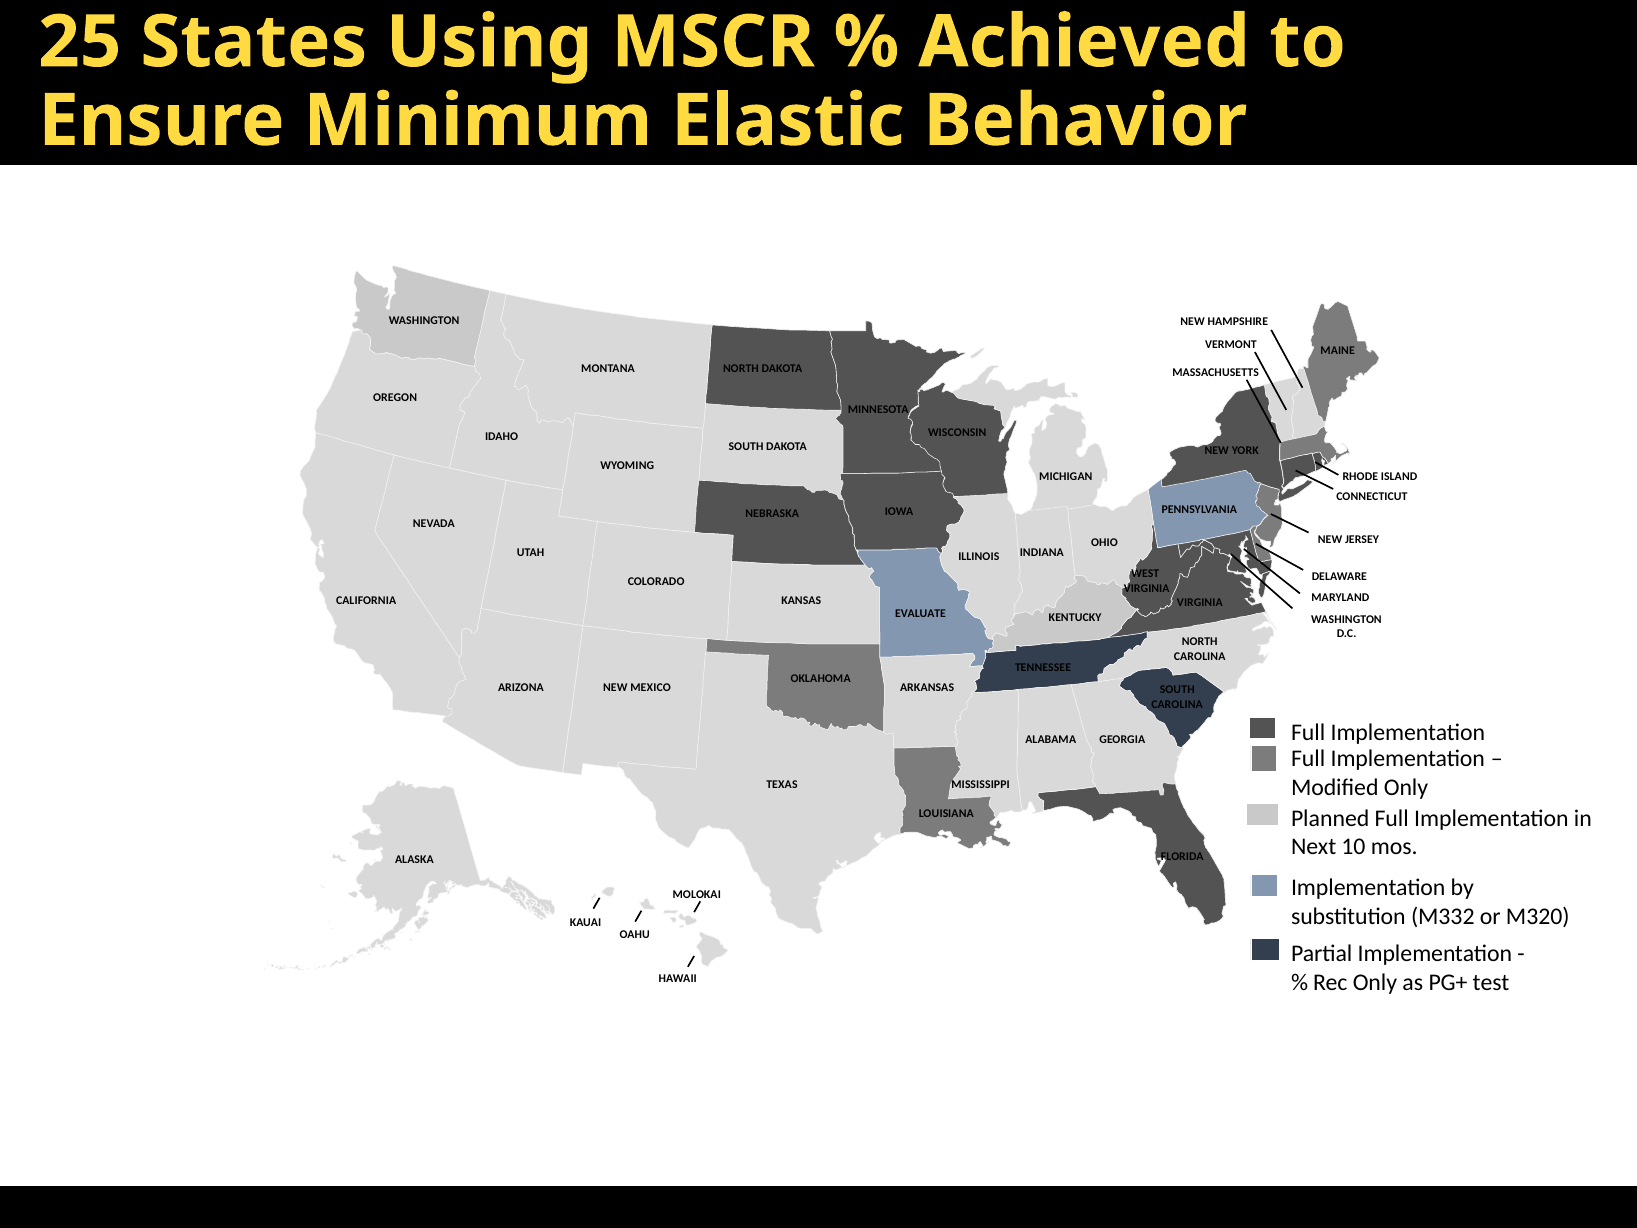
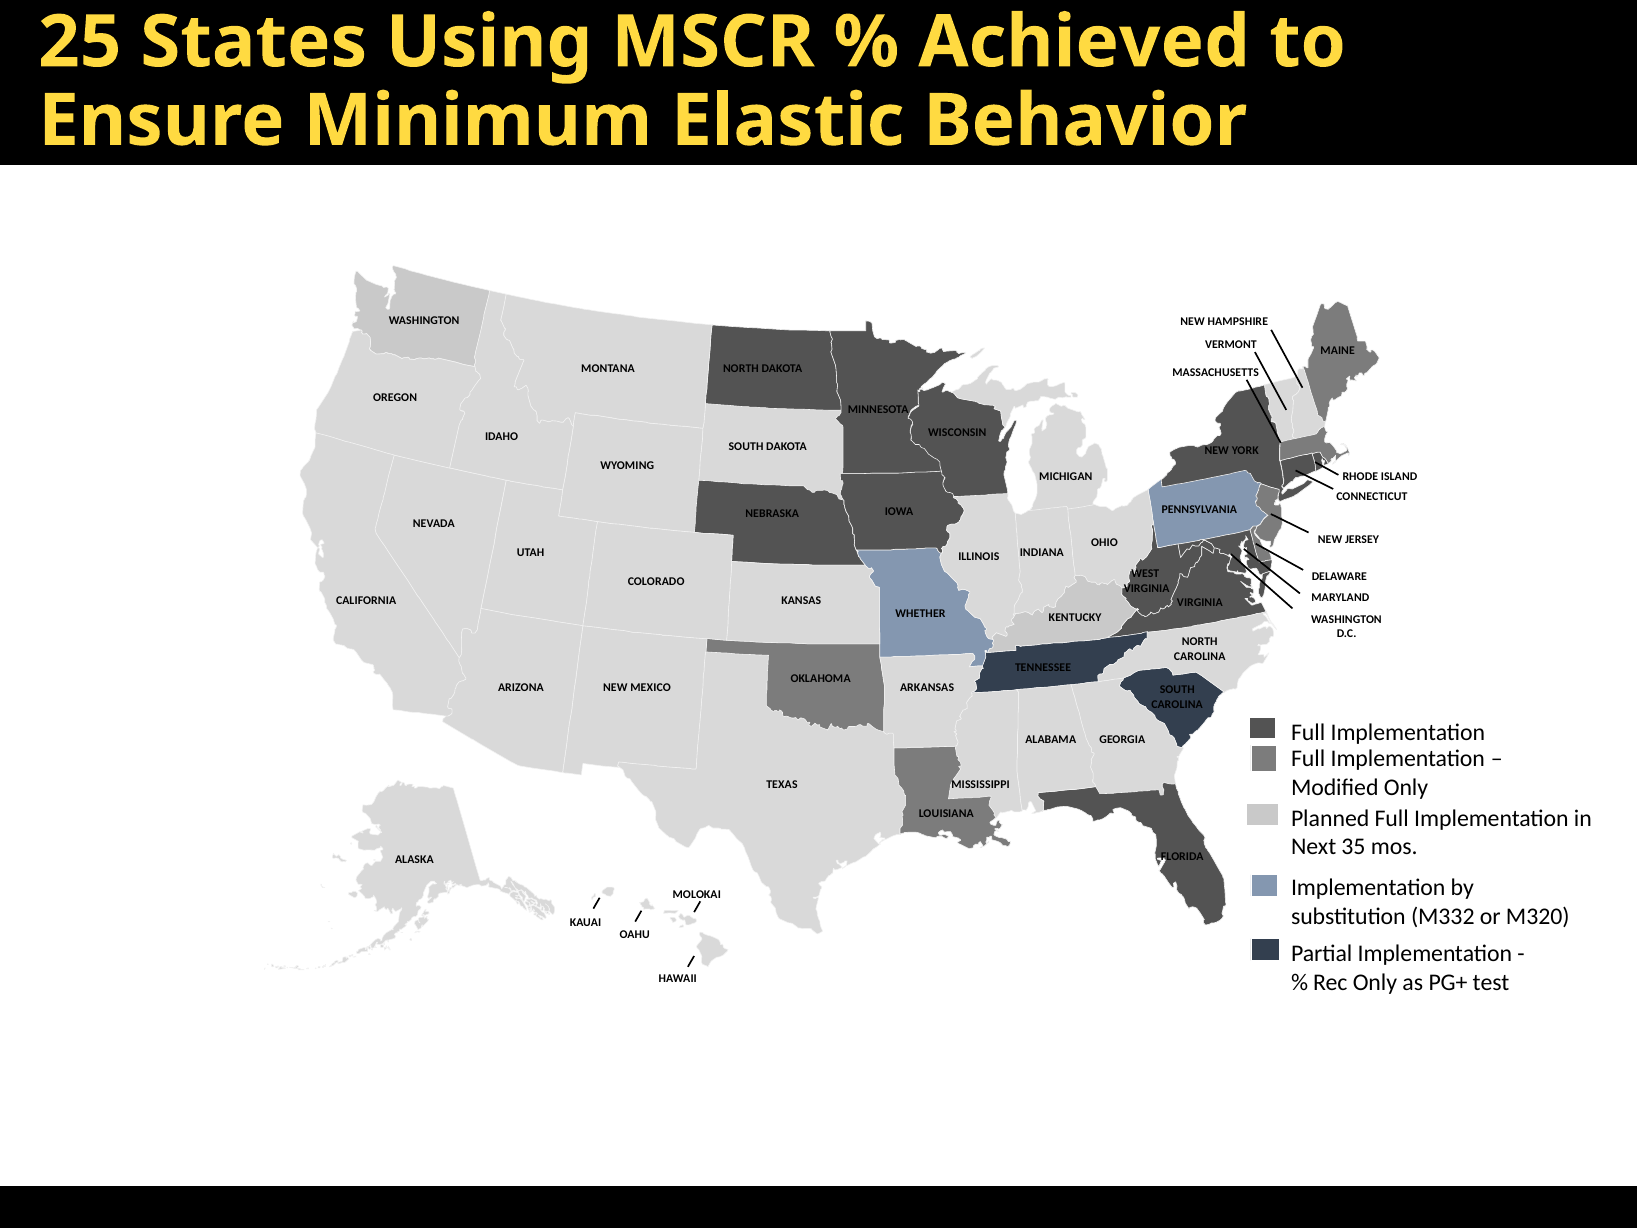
EVALUATE: EVALUATE -> WHETHER (920, 613)
10: 10 -> 35 (1353, 847)
